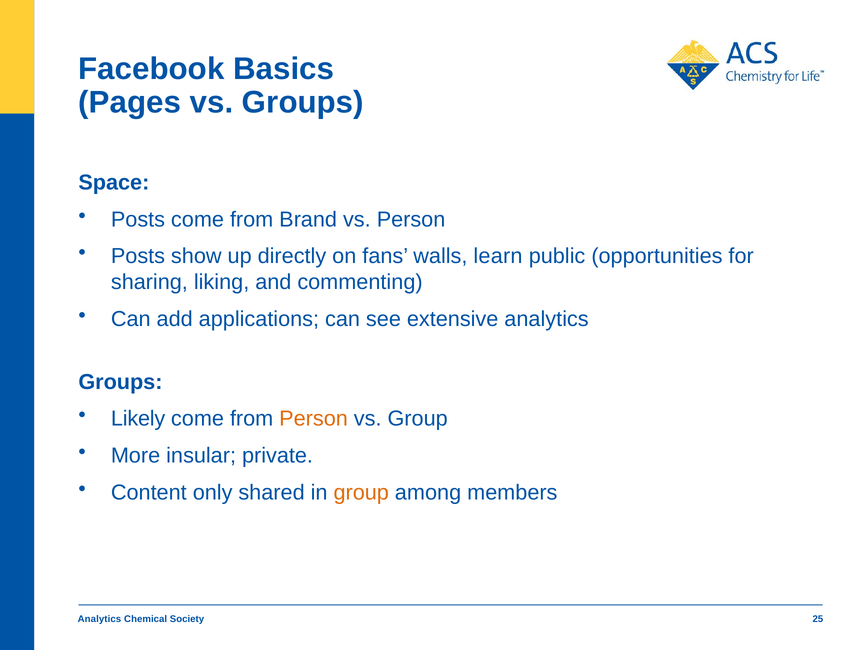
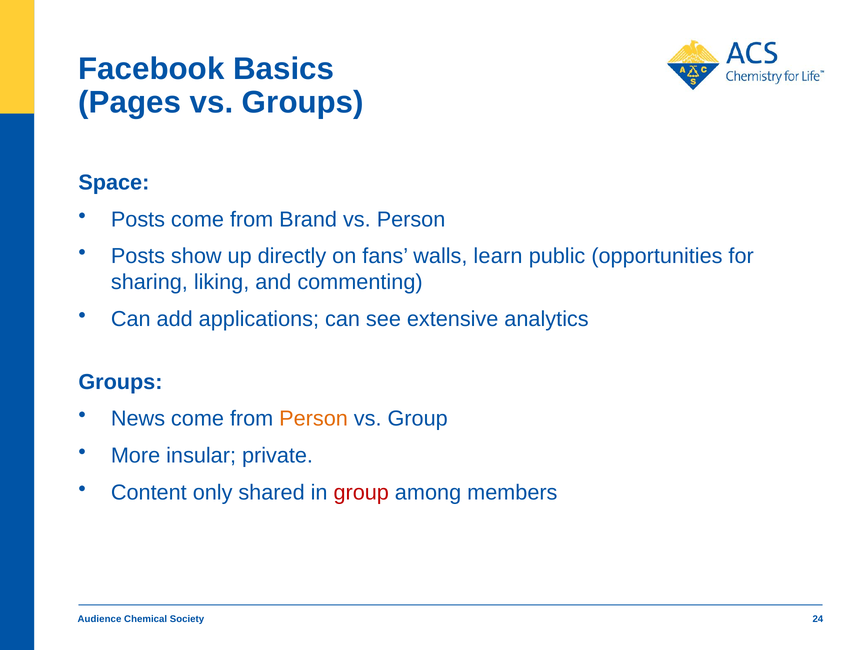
Likely: Likely -> News (138, 419)
group colour: orange -> red (361, 493)
Analytics: Analytics -> Audience (99, 619)
25: 25 -> 24 (818, 619)
